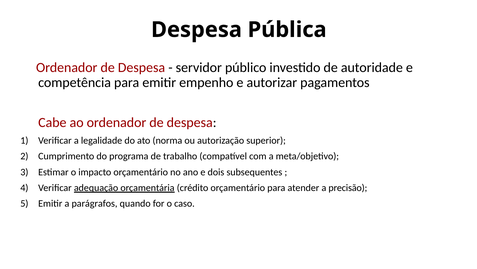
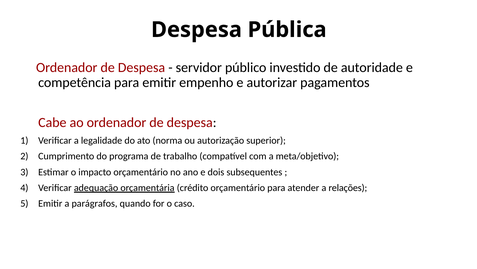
precisão: precisão -> relações (348, 187)
